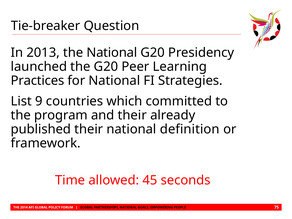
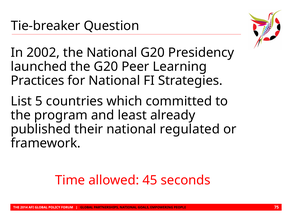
2013: 2013 -> 2002 (43, 53)
9: 9 -> 5 (39, 101)
and their: their -> least (132, 115)
definition: definition -> regulated (190, 129)
